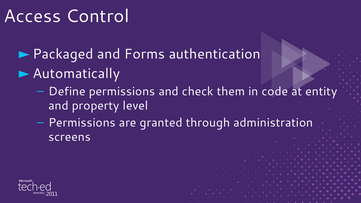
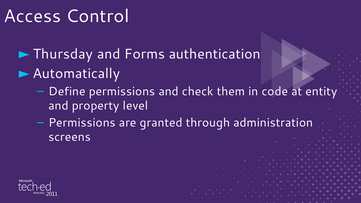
Packaged: Packaged -> Thursday (63, 54)
